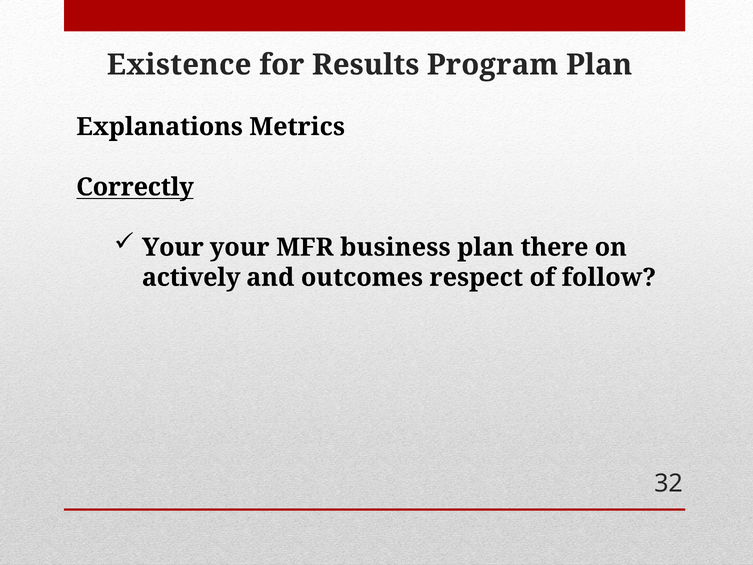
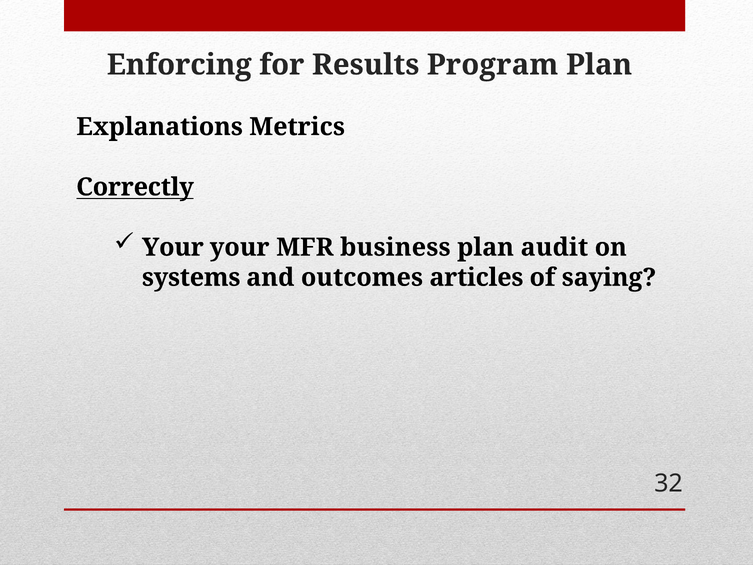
Existence: Existence -> Enforcing (179, 65)
there: there -> audit (554, 247)
actively: actively -> systems (191, 277)
respect: respect -> articles (476, 277)
follow: follow -> saying (609, 277)
